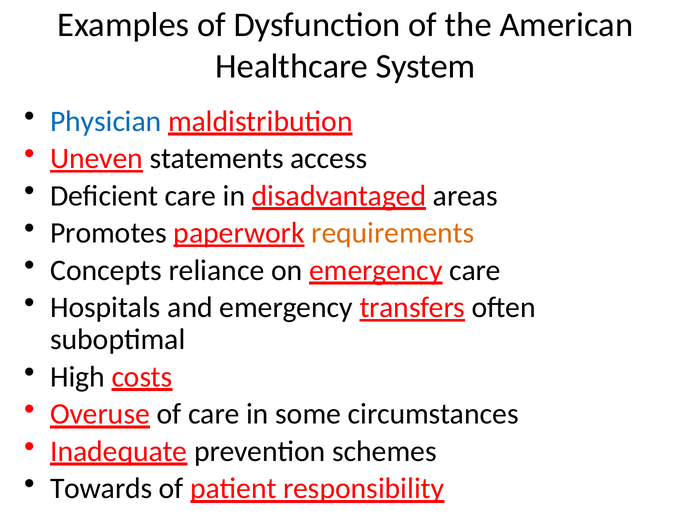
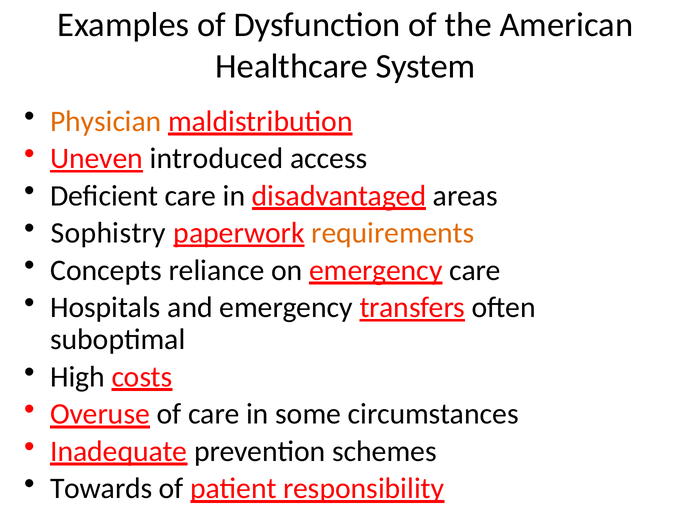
Physician colour: blue -> orange (106, 121)
statements: statements -> introduced (216, 159)
Promotes: Promotes -> Sophistry (108, 233)
